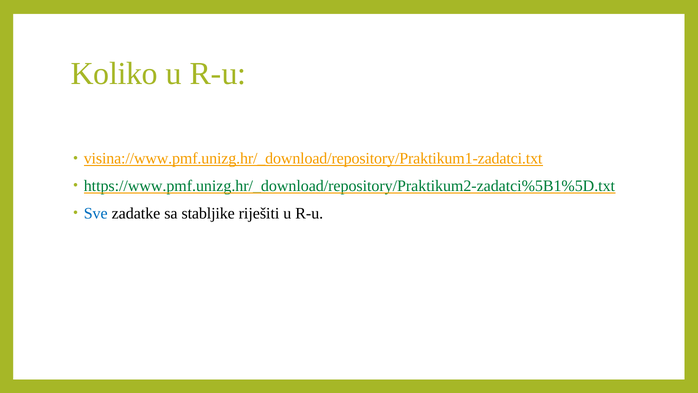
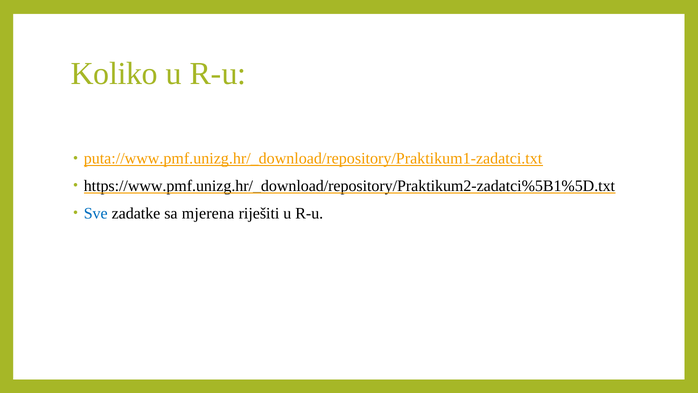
visina://www.pmf.unizg.hr/_download/repository/Praktikum1-zadatci.txt: visina://www.pmf.unizg.hr/_download/repository/Praktikum1-zadatci.txt -> puta://www.pmf.unizg.hr/_download/repository/Praktikum1-zadatci.txt (313, 158)
https://www.pmf.unizg.hr/_download/repository/Praktikum2-zadatci%5B1%5D.txt colour: green -> black (349, 186)
stabljike: stabljike -> mjerena (208, 213)
